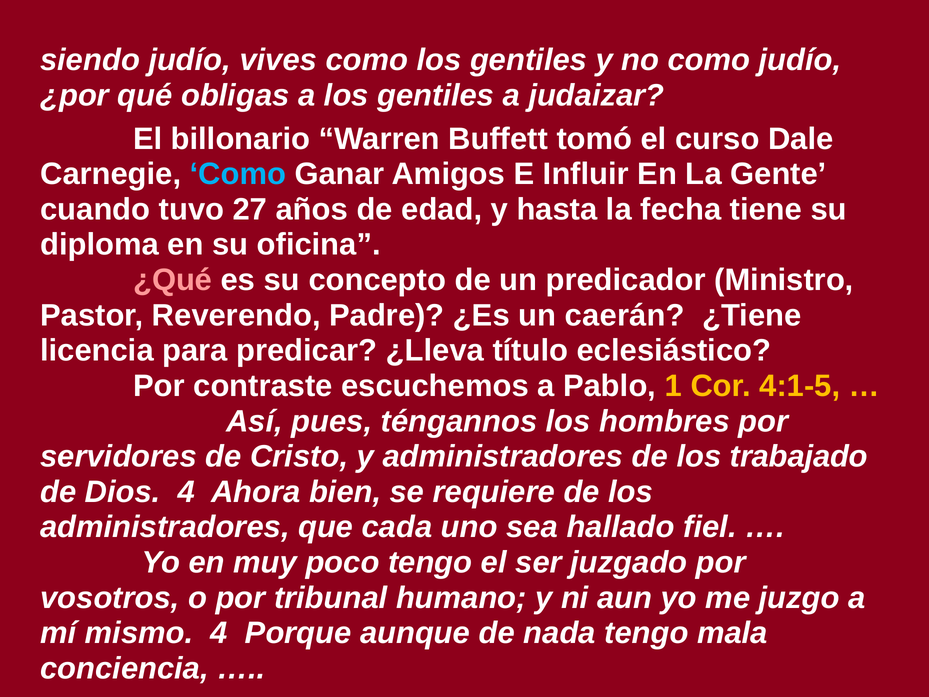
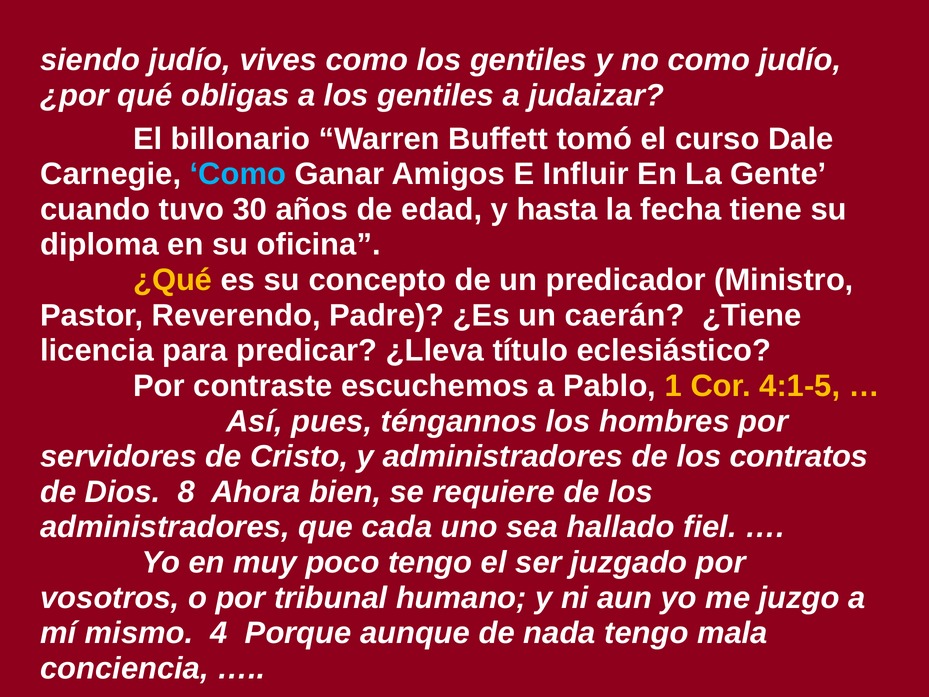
27: 27 -> 30 (250, 209)
¿Qué colour: pink -> yellow (173, 280)
trabajado: trabajado -> contratos (799, 456)
Dios 4: 4 -> 8 (186, 492)
